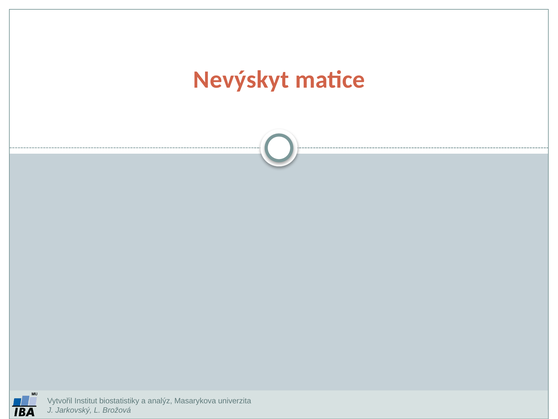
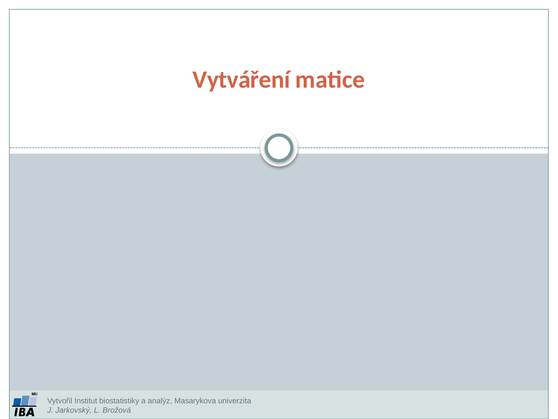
Nevýskyt: Nevýskyt -> Vytváření (241, 80)
